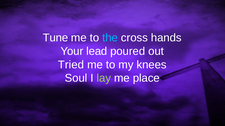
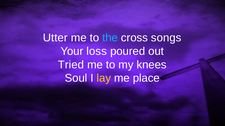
Tune: Tune -> Utter (55, 38)
hands: hands -> songs (166, 38)
lead: lead -> loss (97, 51)
lay colour: light green -> yellow (104, 78)
